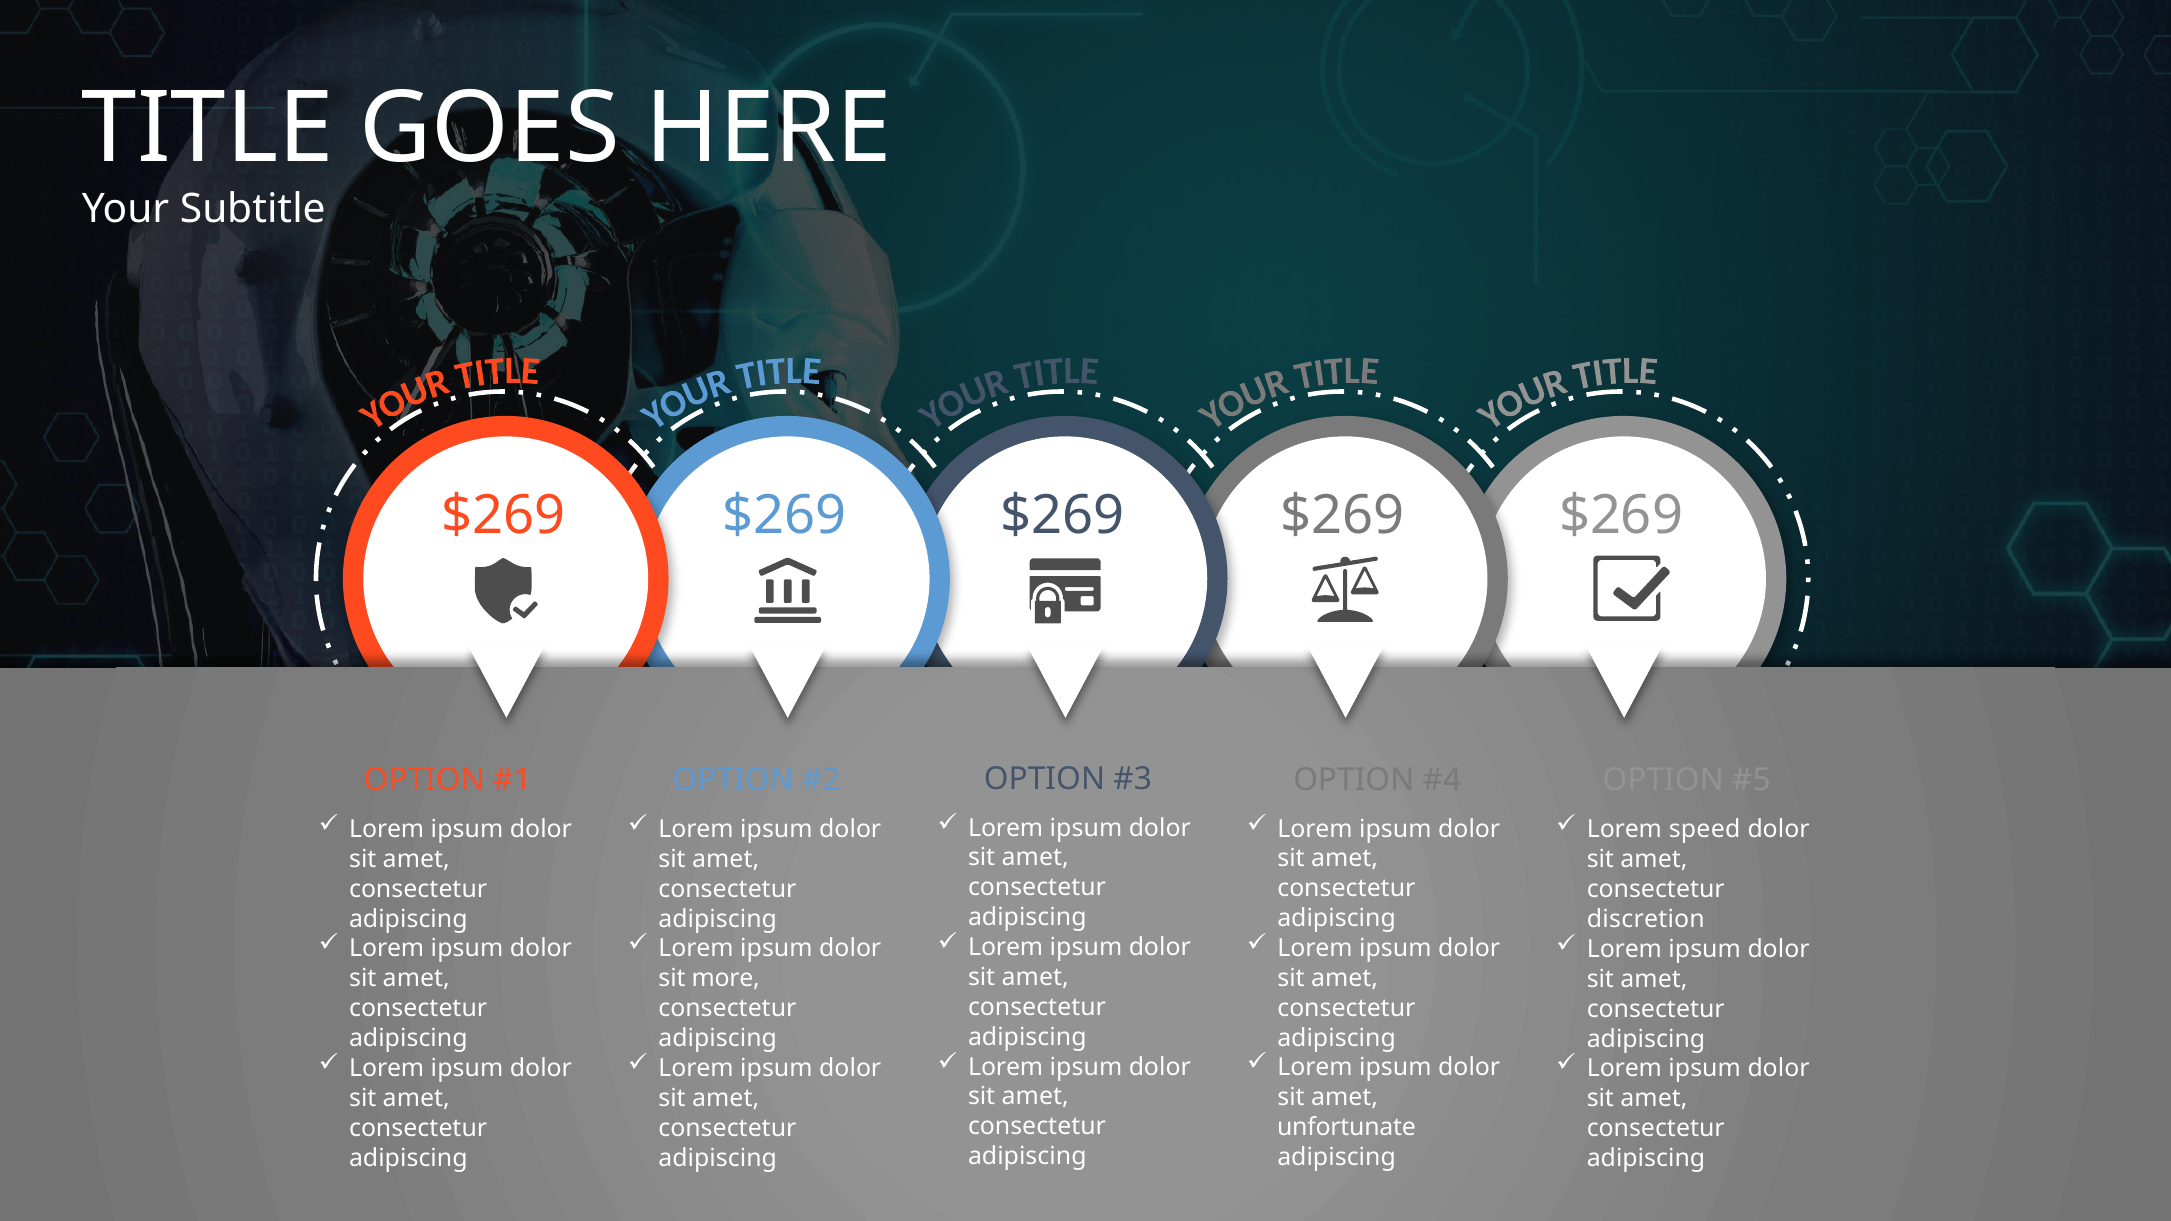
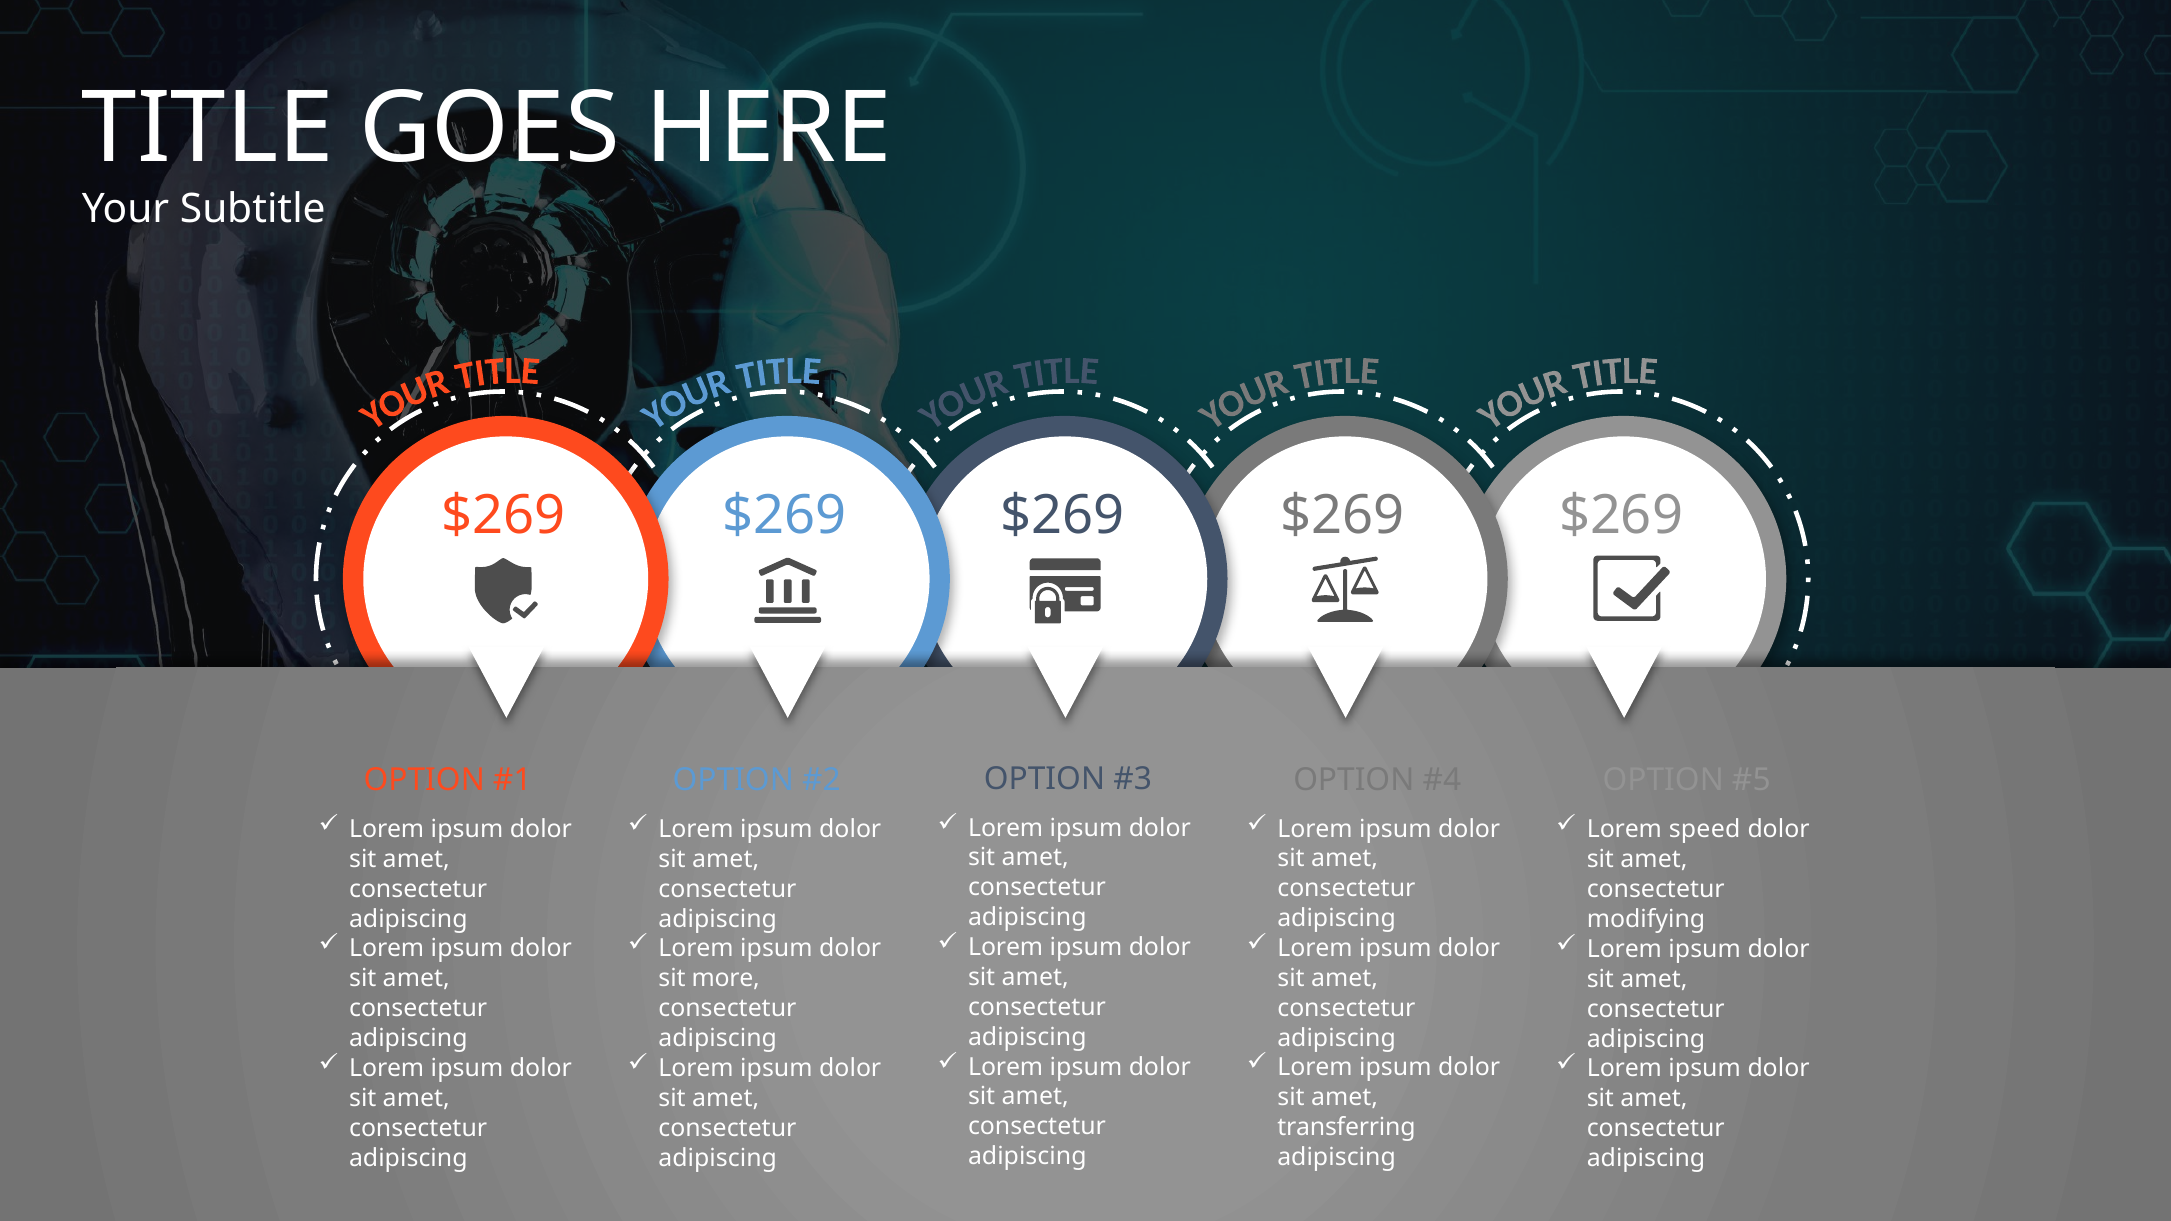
discretion: discretion -> modifying (1646, 920)
unfortunate: unfortunate -> transferring (1346, 1128)
